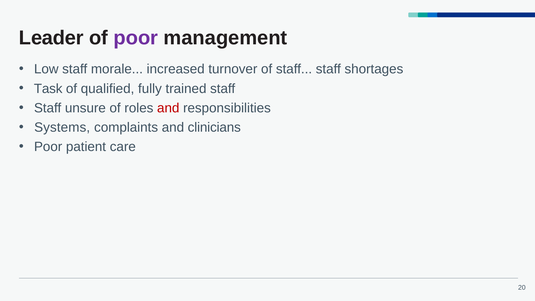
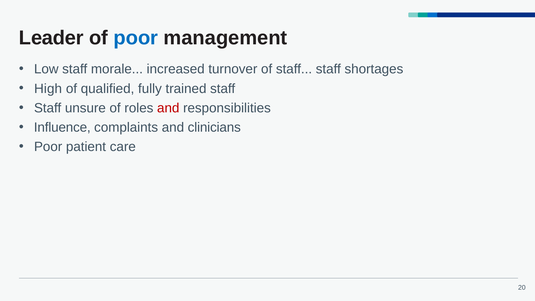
poor colour: purple -> blue (136, 38)
Task: Task -> High (48, 89)
Systems: Systems -> Influence (62, 127)
